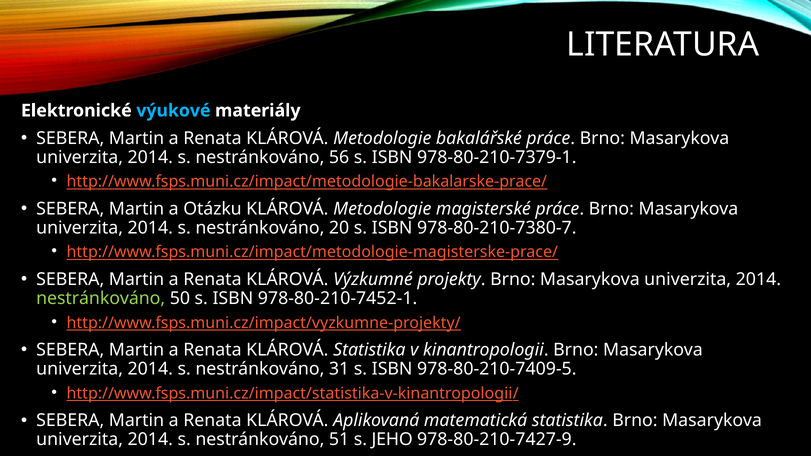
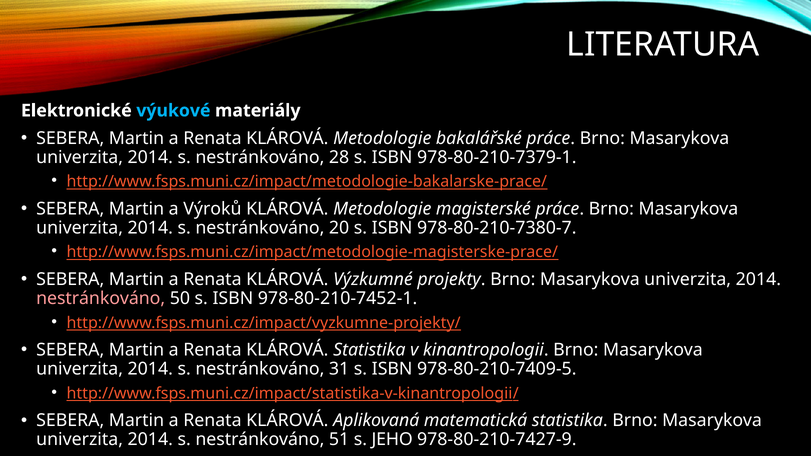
56: 56 -> 28 (339, 157)
Otázku: Otázku -> Výroků (212, 209)
nestránkováno colour: light green -> pink (101, 299)
